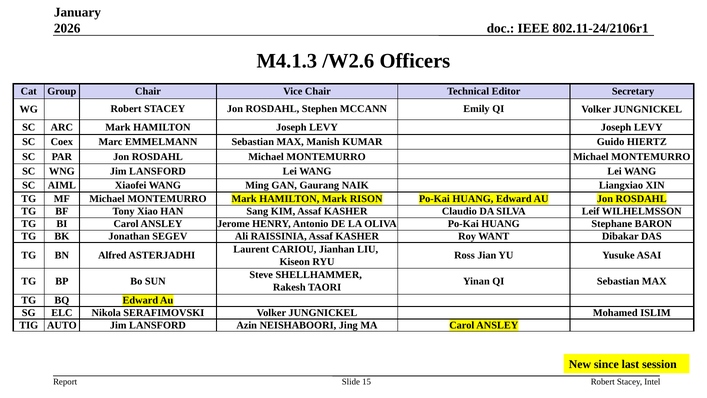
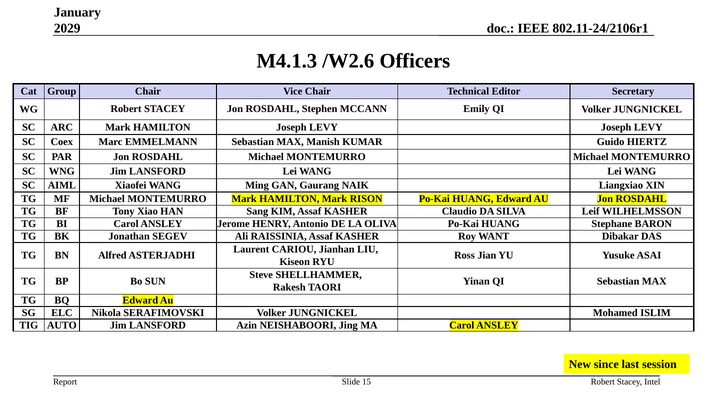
2026: 2026 -> 2029 (67, 28)
